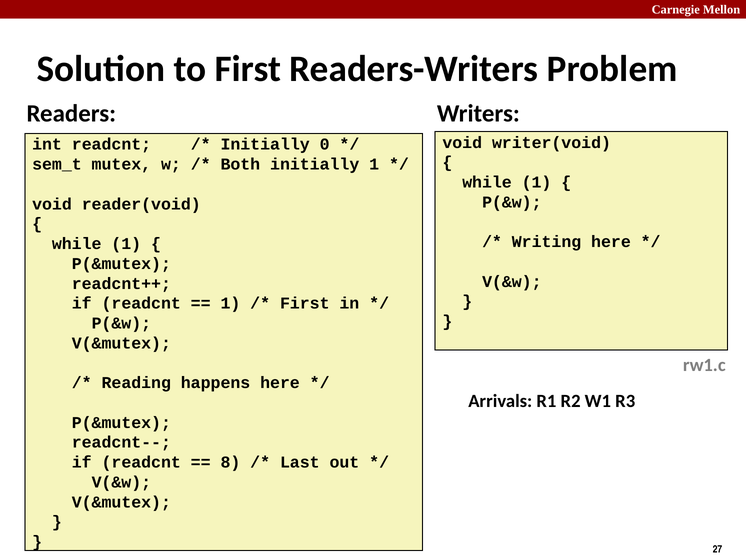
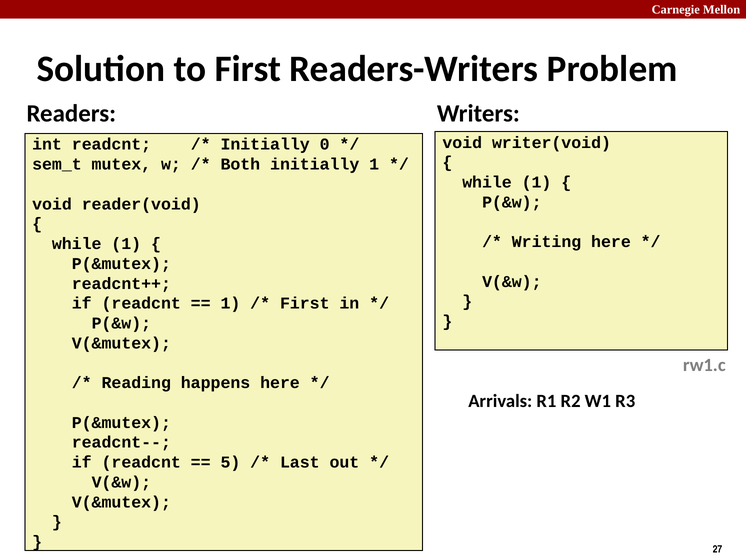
8: 8 -> 5 (230, 463)
